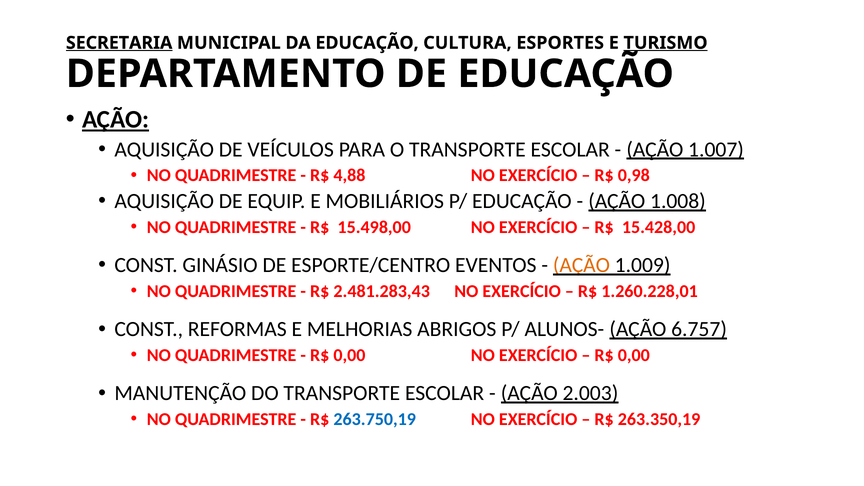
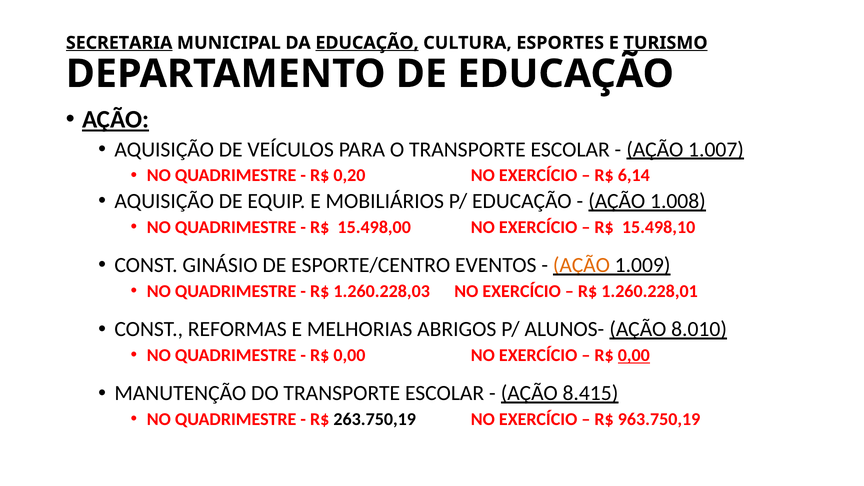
EDUCAÇÃO underline: none -> present (367, 43)
4,88: 4,88 -> 0,20 (349, 175)
0,98: 0,98 -> 6,14 (634, 175)
15.428,00: 15.428,00 -> 15.498,10 (659, 227)
2.481.283,43: 2.481.283,43 -> 1.260.228,03 (382, 291)
6.757: 6.757 -> 8.010 (699, 329)
0,00 underline: none -> present (634, 355)
2.003: 2.003 -> 8.415 (590, 393)
263.750,19 colour: blue -> black (375, 419)
263.350,19: 263.350,19 -> 963.750,19 (659, 419)
